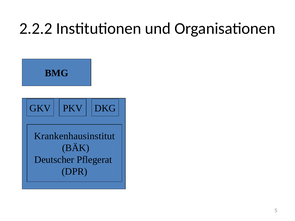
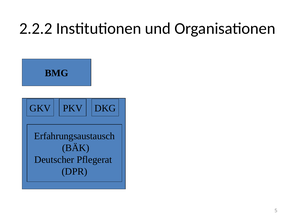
Krankenhausinstitut: Krankenhausinstitut -> Erfahrungsaustausch (74, 136)
